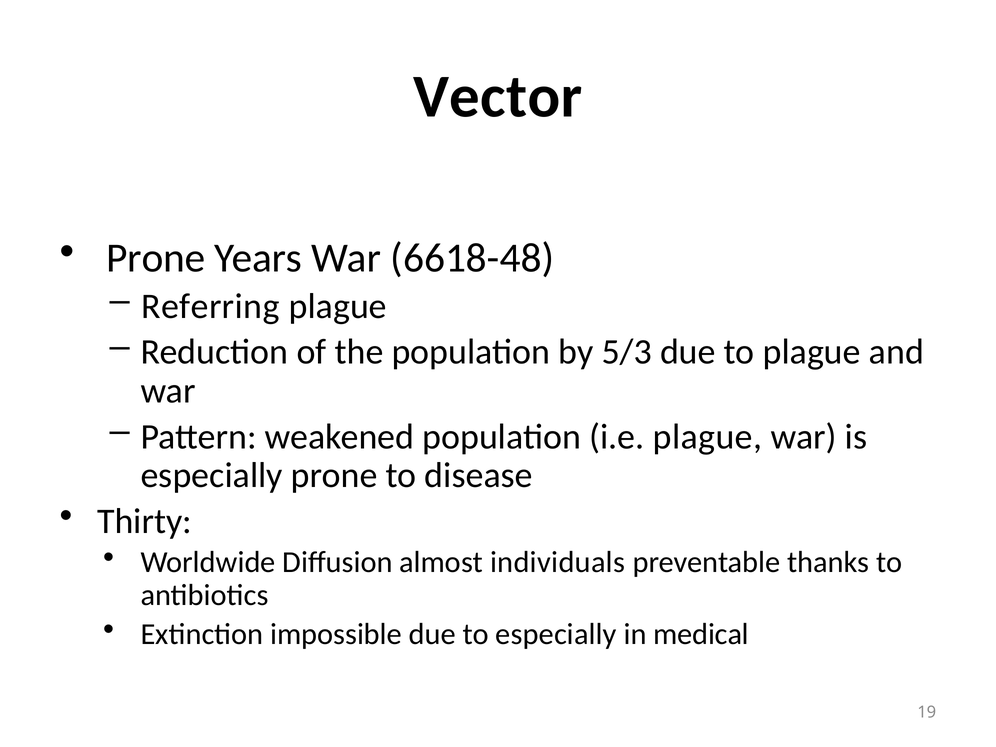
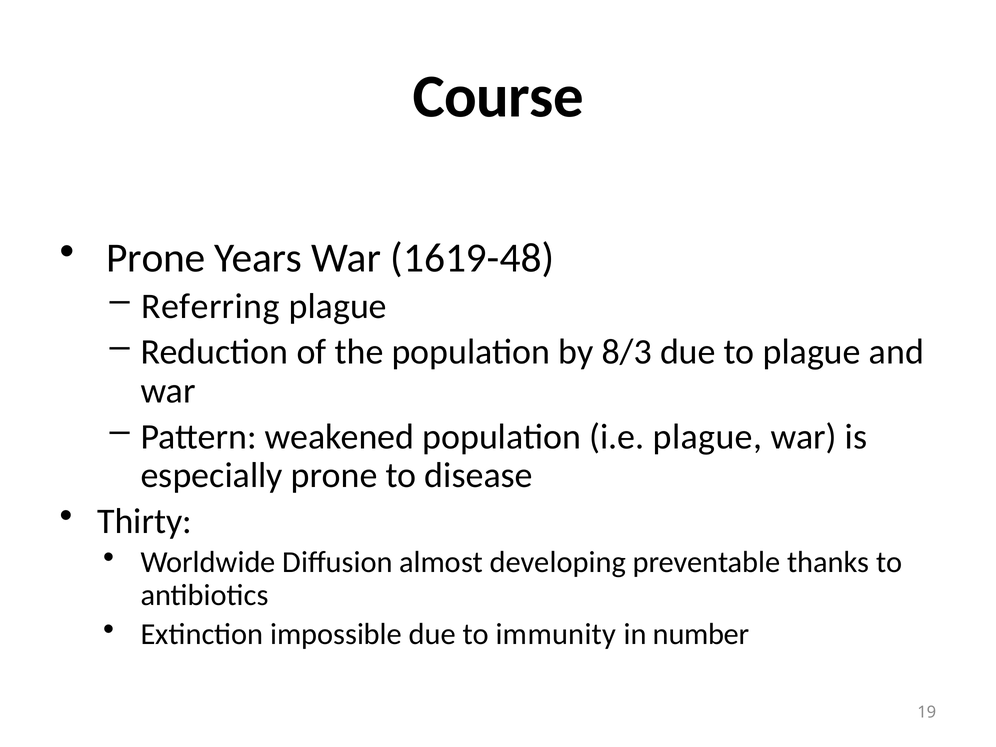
Vector: Vector -> Course (498, 96)
6618-48: 6618-48 -> 1619-48 (472, 258)
5/3: 5/3 -> 8/3 (627, 352)
individuals: individuals -> developing (558, 562)
to especially: especially -> immunity (556, 634)
medical: medical -> number (701, 634)
